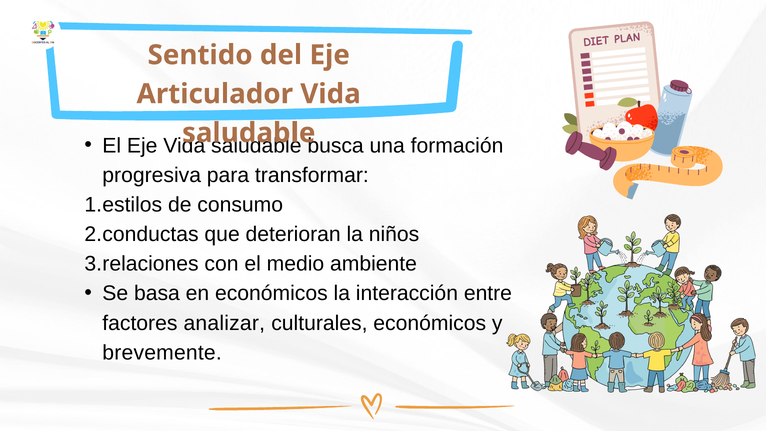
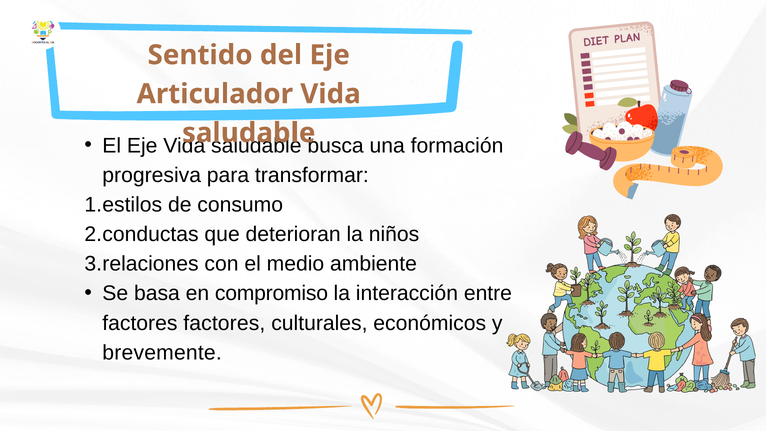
en económicos: económicos -> compromiso (271, 293)
factores analizar: analizar -> factores (224, 323)
